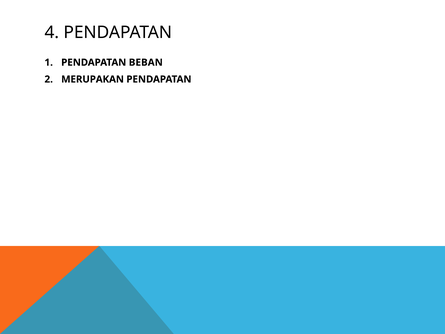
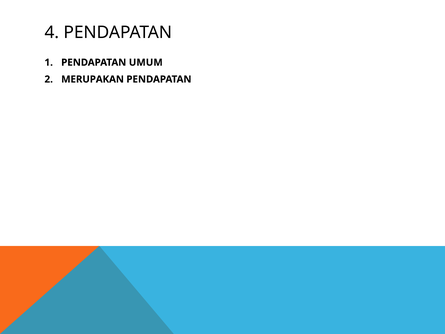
BEBAN: BEBAN -> UMUM (146, 62)
